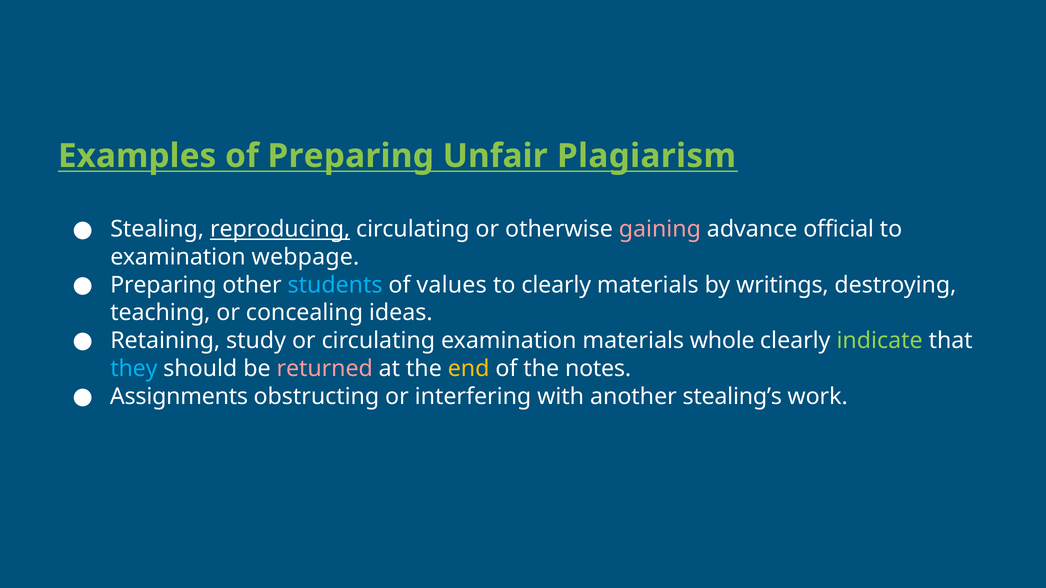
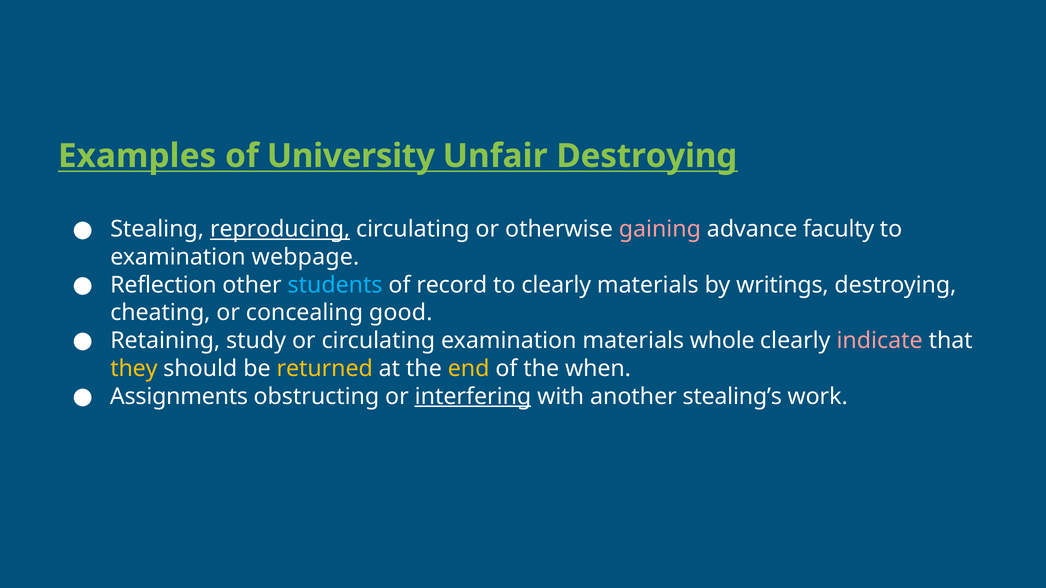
of Preparing: Preparing -> University (351, 156)
Unfair Plagiarism: Plagiarism -> Destroying (647, 156)
official: official -> faculty (839, 229)
Preparing: Preparing -> Reflection (163, 285)
values: values -> record (452, 285)
teaching: teaching -> cheating (160, 313)
ideas: ideas -> good (401, 313)
indicate colour: light green -> pink (880, 341)
they colour: light blue -> yellow (134, 369)
returned colour: pink -> yellow (325, 369)
notes: notes -> when (598, 369)
interfering underline: none -> present (473, 397)
